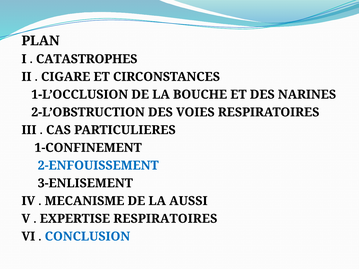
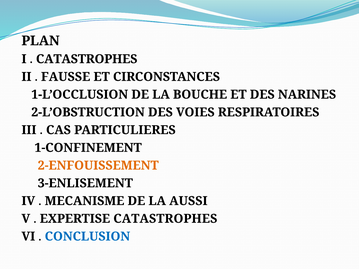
CIGARE: CIGARE -> FAUSSE (66, 77)
2-ENFOUISSEMENT colour: blue -> orange (98, 166)
EXPERTISE RESPIRATOIRES: RESPIRATOIRES -> CATASTROPHES (165, 219)
